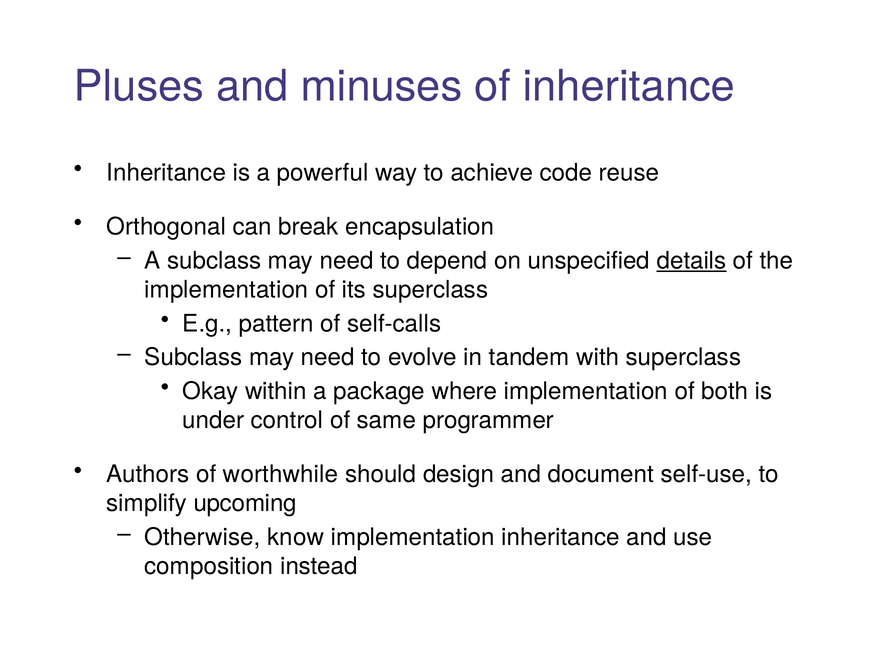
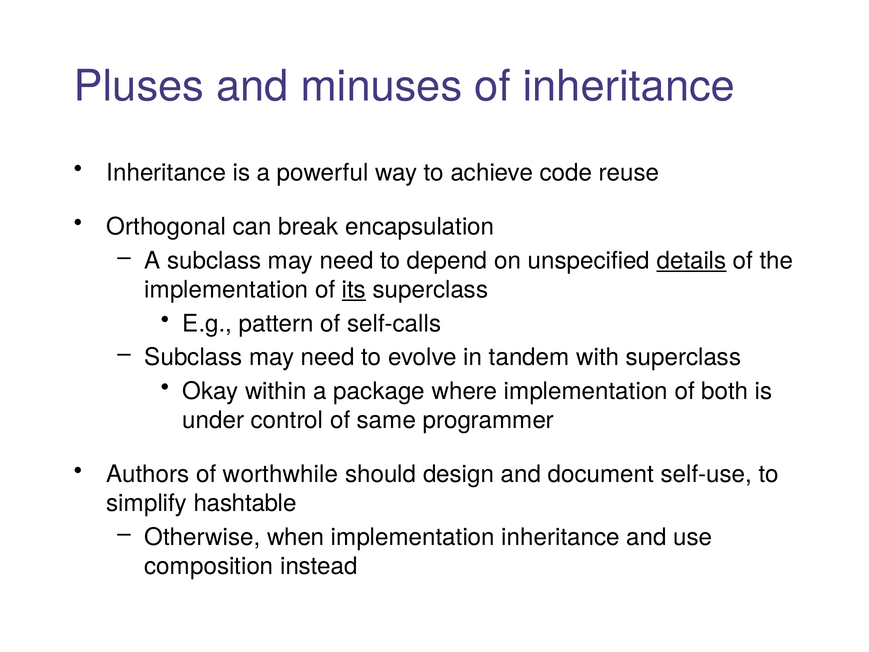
its underline: none -> present (354, 290)
upcoming: upcoming -> hashtable (245, 503)
know: know -> when (296, 537)
